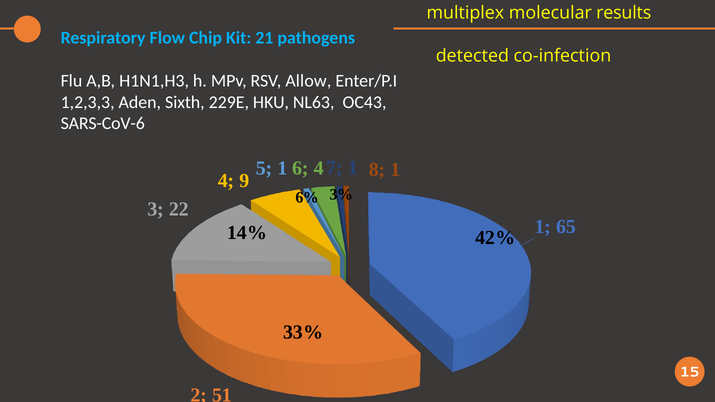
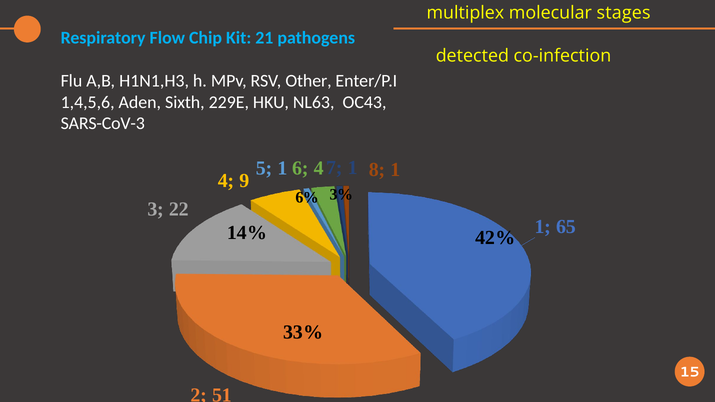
results: results -> stages (624, 13)
Allow: Allow -> Other (308, 81)
1,2,3,3: 1,2,3,3 -> 1,4,5,6 (88, 102)
SARS-CoV-6: SARS-CoV-6 -> SARS-CoV-3 (103, 124)
